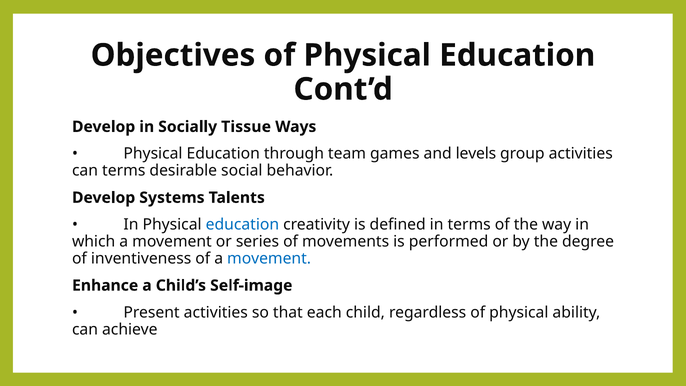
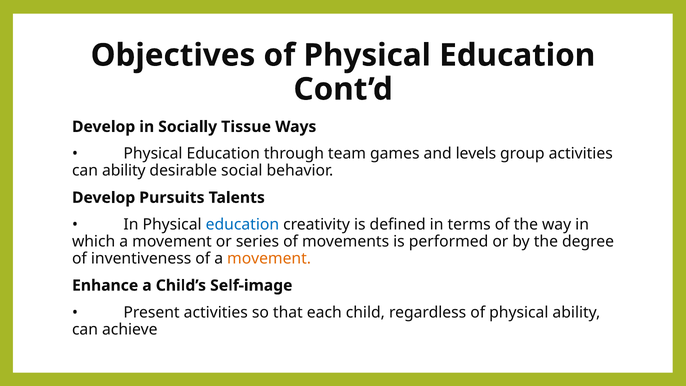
can terms: terms -> ability (124, 171)
Systems: Systems -> Pursuits (172, 198)
movement colour: blue -> orange (269, 258)
